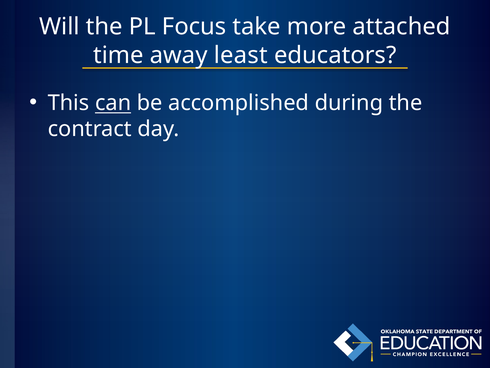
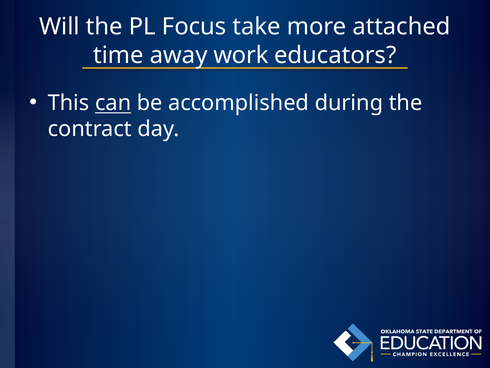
least: least -> work (241, 55)
